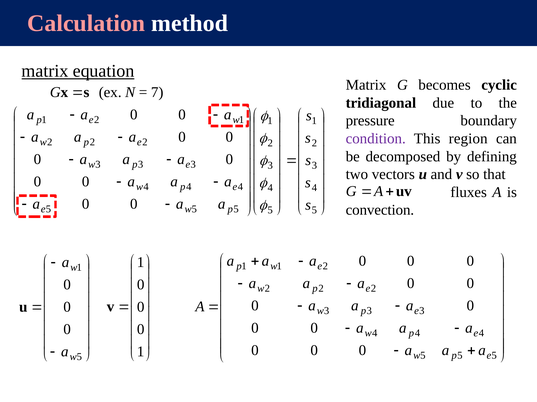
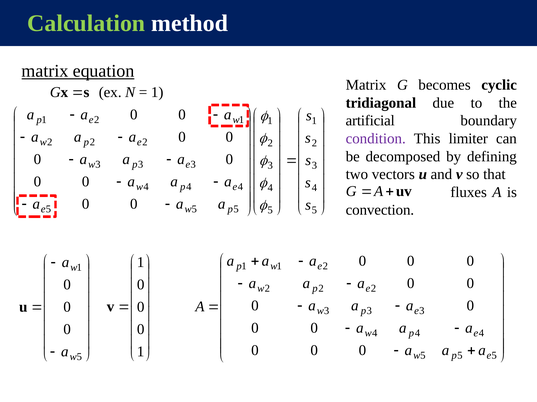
Calculation colour: pink -> light green (86, 23)
7: 7 -> 1 (157, 93)
pressure: pressure -> artificial (370, 121)
region: region -> limiter (468, 139)
